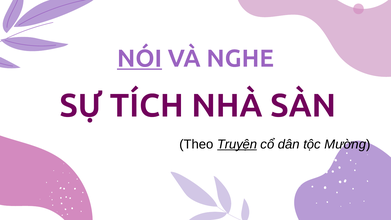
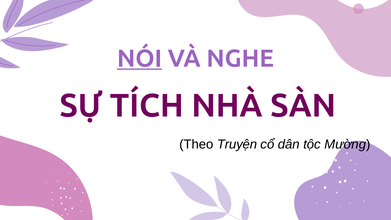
Truyện underline: present -> none (237, 145)
